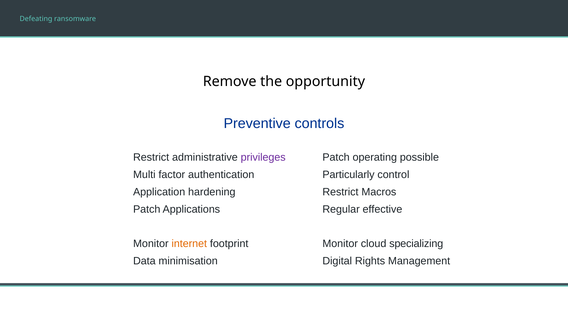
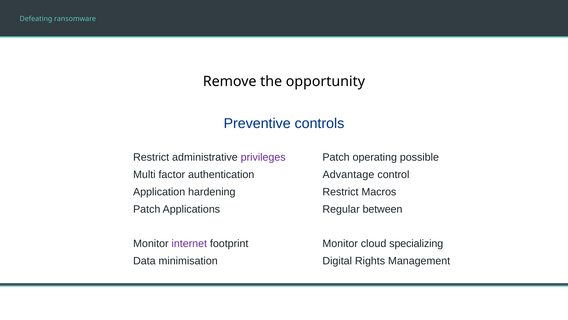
Particularly: Particularly -> Advantage (348, 174)
effective: effective -> between (382, 209)
internet colour: orange -> purple (189, 243)
